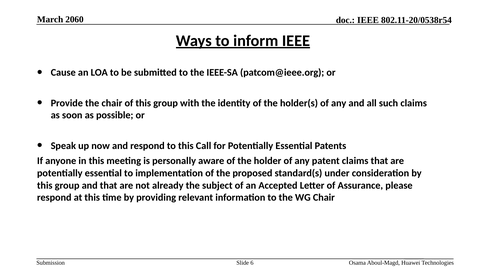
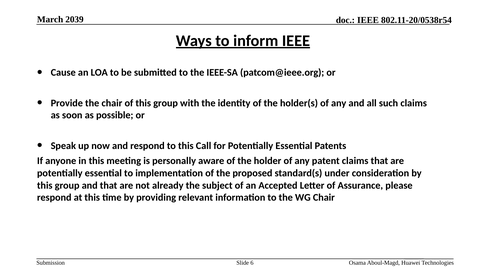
2060: 2060 -> 2039 (75, 19)
